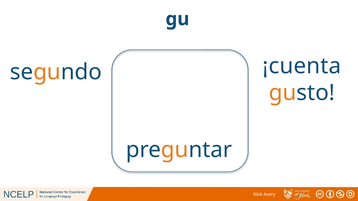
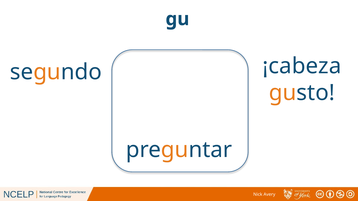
¡cuenta: ¡cuenta -> ¡cabeza (302, 66)
